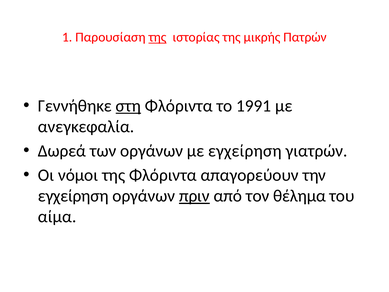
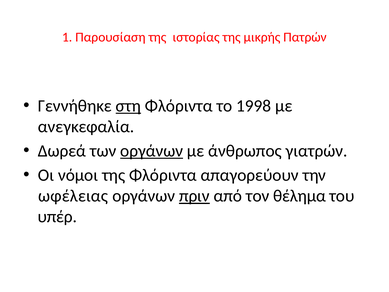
της underline: present -> none (158, 37)
1991: 1991 -> 1998 (254, 106)
οργάνων underline: none -> present (152, 151)
με εγχείρηση: εγχείρηση -> άνθρωπος (245, 151)
εγχείρηση: εγχείρηση -> ωφέλειας (73, 196)
αίμα: αίμα -> υπέρ (57, 216)
